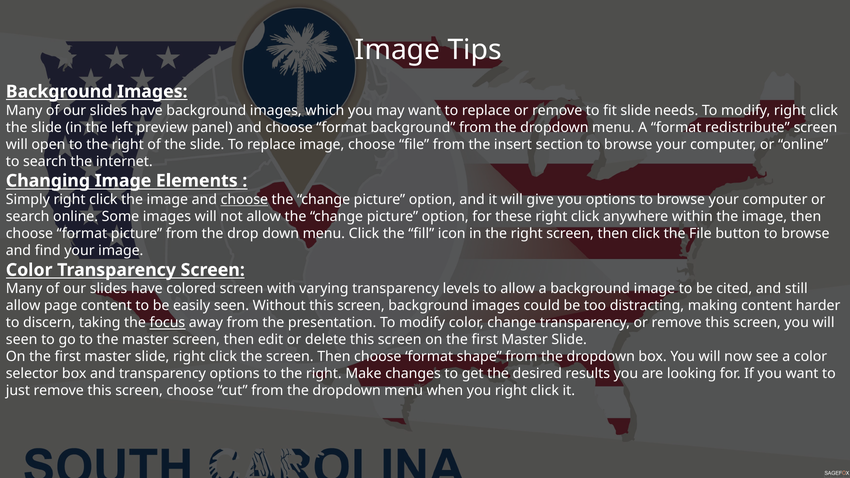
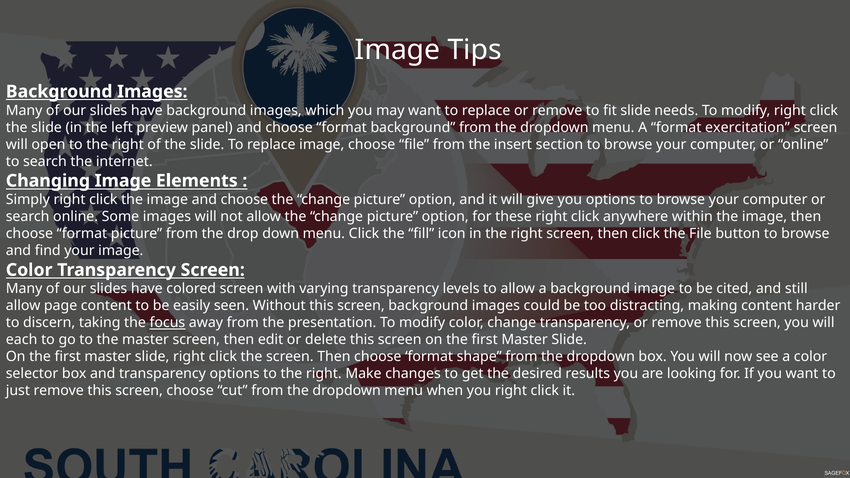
redistribute: redistribute -> exercitation (747, 127)
choose underline: present -> none (244, 200)
seen: seen -> each (22, 340)
